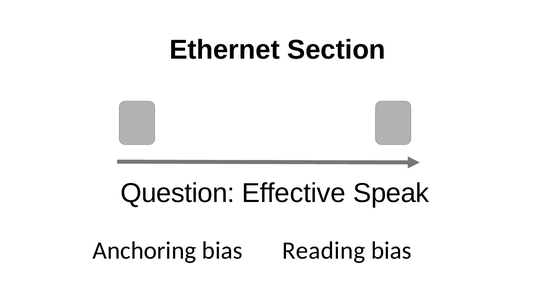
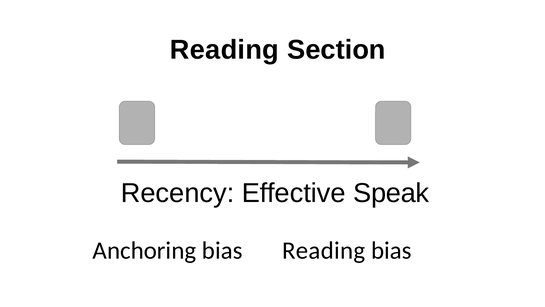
Ethernet: Ethernet -> Reading (224, 50)
Question: Question -> Recency (178, 193)
